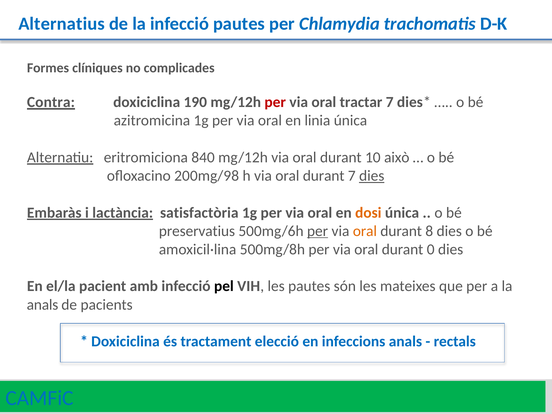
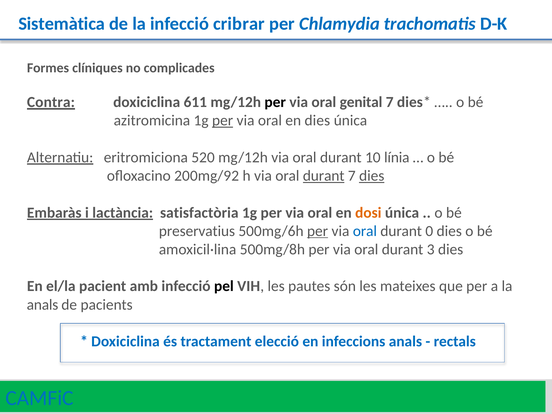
Alternatius: Alternatius -> Sistemàtica (62, 24)
infecció pautes: pautes -> cribrar (239, 24)
190: 190 -> 611 (195, 102)
per colour: red -> black (275, 102)
tractar: tractar -> genital (361, 102)
per underline: none -> present (223, 121)
en linia: linia -> dies (317, 121)
840: 840 -> 520 (203, 157)
això: això -> línia (397, 157)
200mg/98: 200mg/98 -> 200mg/92 (207, 176)
durant underline: none -> present (324, 176)
oral colour: orange -> blue (365, 231)
8: 8 -> 0 (429, 231)
0: 0 -> 3 (431, 249)
